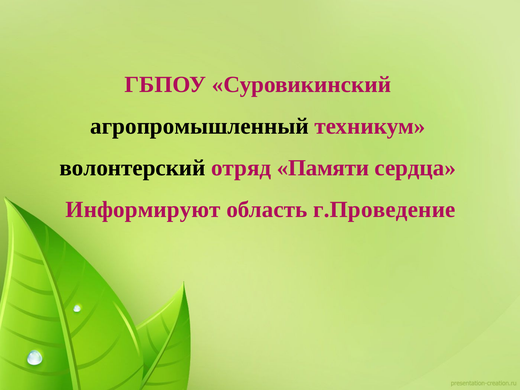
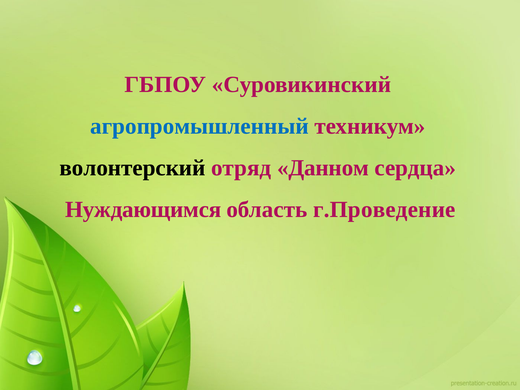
агропромышленный colour: black -> blue (199, 126)
Памяти: Памяти -> Данном (323, 168)
Информируют: Информируют -> Нуждающимся (143, 210)
